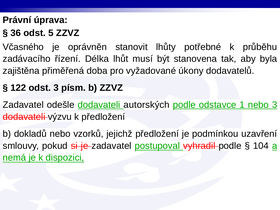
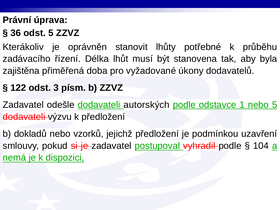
Včasného: Včasného -> Kterákoliv (23, 47)
nebo 3: 3 -> 5 (275, 105)
